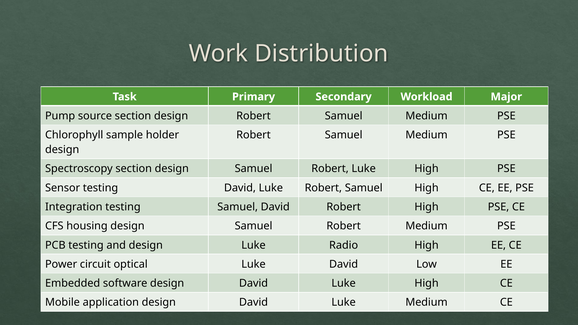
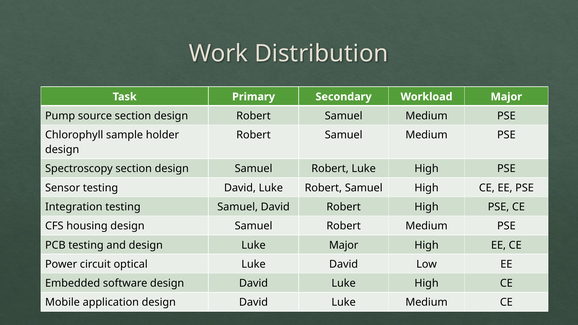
Luke Radio: Radio -> Major (344, 245)
